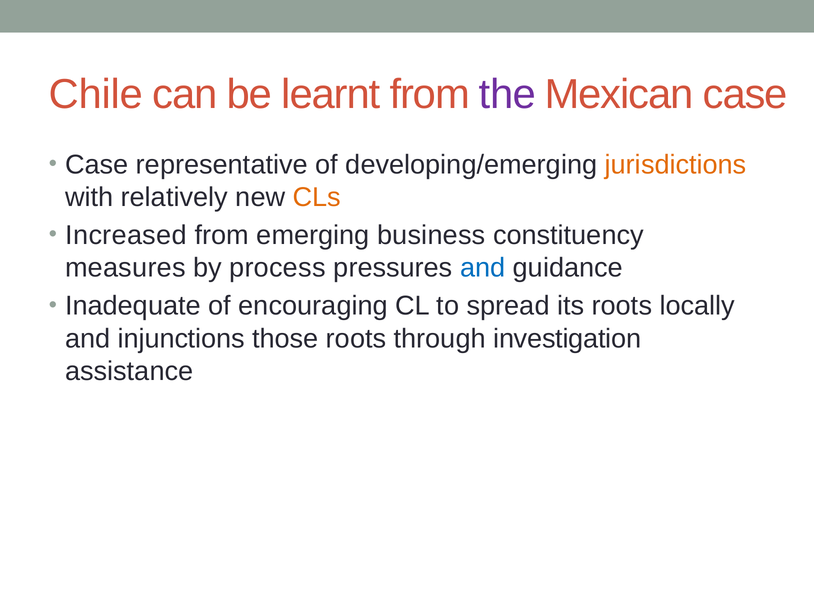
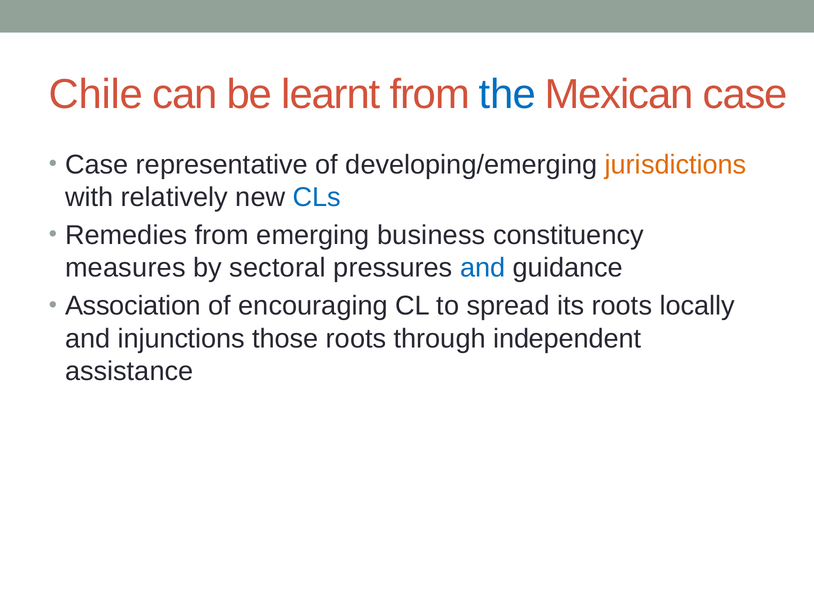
the colour: purple -> blue (507, 94)
CLs colour: orange -> blue (317, 197)
Increased: Increased -> Remedies (126, 235)
process: process -> sectoral (278, 268)
Inadequate: Inadequate -> Association (133, 306)
investigation: investigation -> independent (567, 338)
